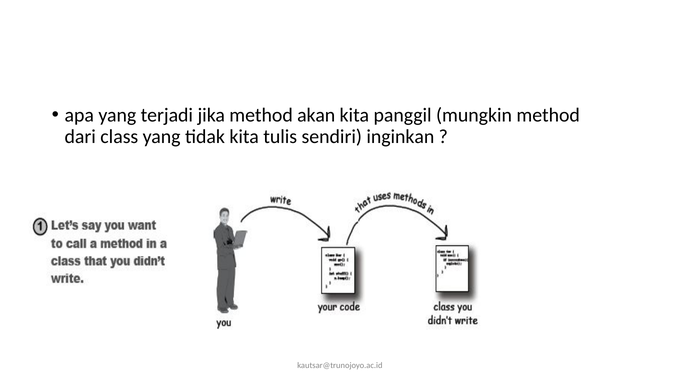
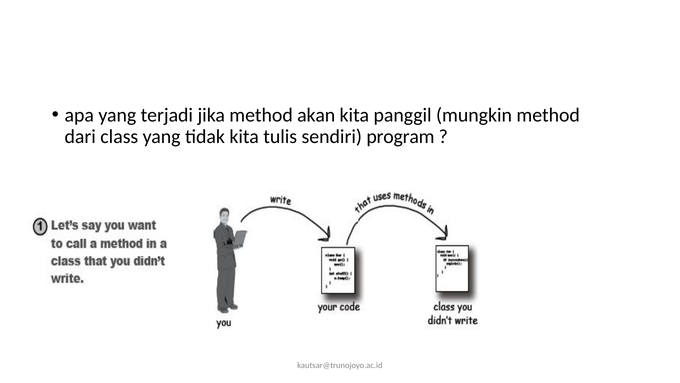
inginkan: inginkan -> program (400, 136)
